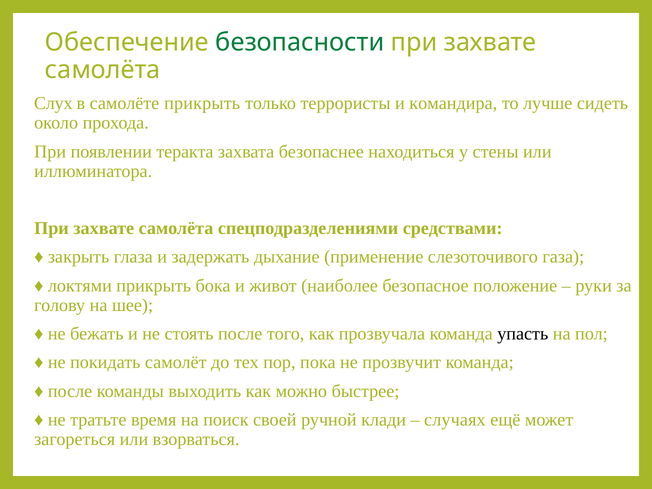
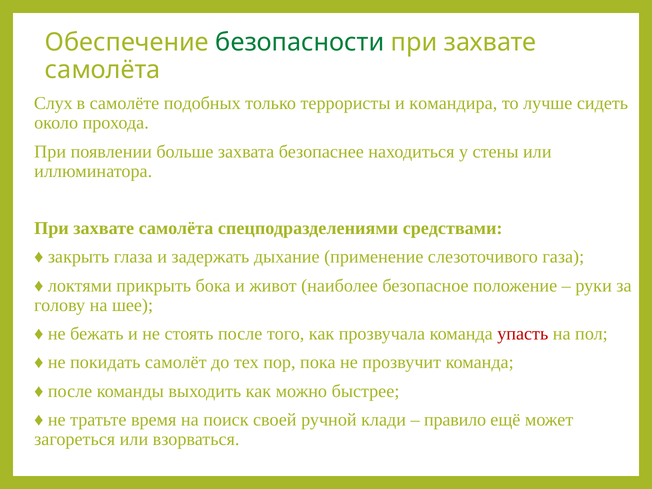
самолёте прикрыть: прикрыть -> подобных (202, 103)
теракта: теракта -> больше (185, 152)
упасть colour: black -> red (523, 334)
случаях: случаях -> правило (455, 420)
